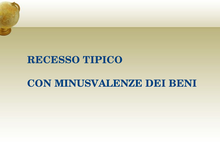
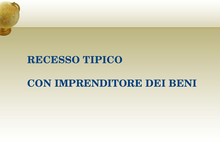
MINUSVALENZE: MINUSVALENZE -> IMPRENDITORE (98, 84)
